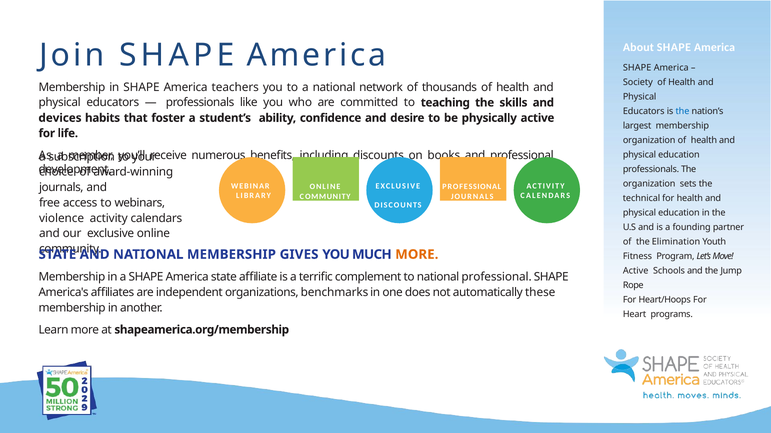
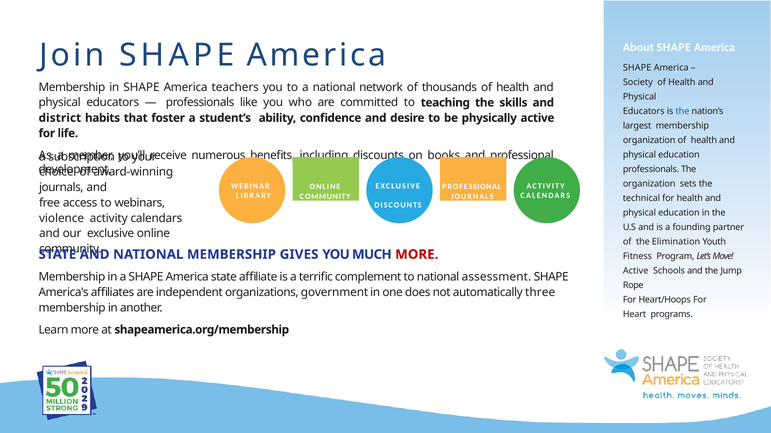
devices: devices -> district (60, 118)
MORE colour: orange -> red (417, 255)
national professional: professional -> assessment (496, 278)
benchmarks: benchmarks -> government (334, 293)
these: these -> three (540, 293)
